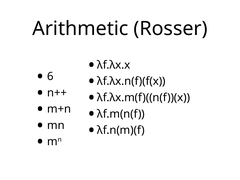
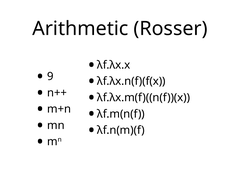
6: 6 -> 9 (50, 76)
